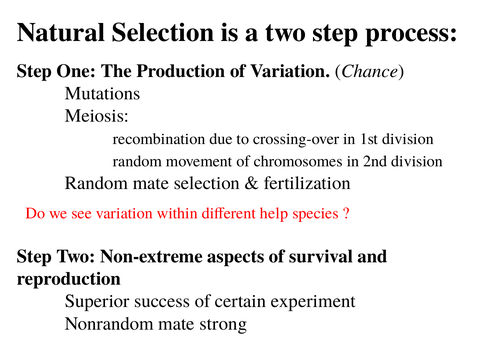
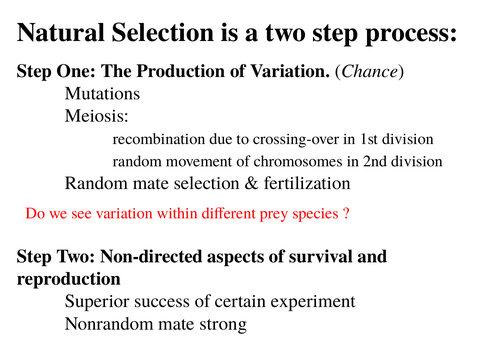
help: help -> prey (274, 214)
Non-extreme: Non-extreme -> Non-directed (151, 257)
